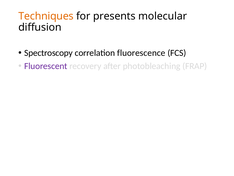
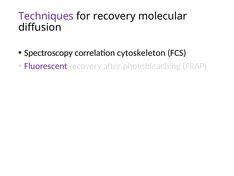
Techniques colour: orange -> purple (46, 16)
for presents: presents -> recovery (114, 16)
fluorescence: fluorescence -> cytoskeleton (141, 53)
